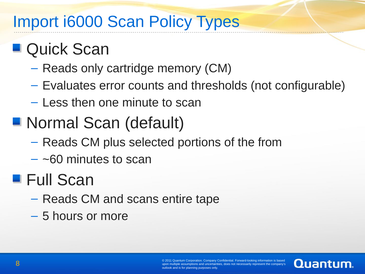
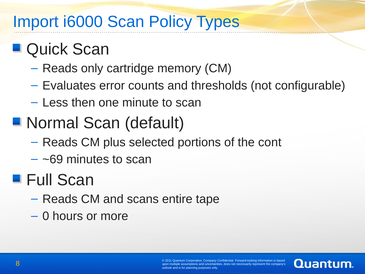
from: from -> cont (270, 142)
~60: ~60 -> ~69 (53, 159)
5: 5 -> 0 (46, 216)
